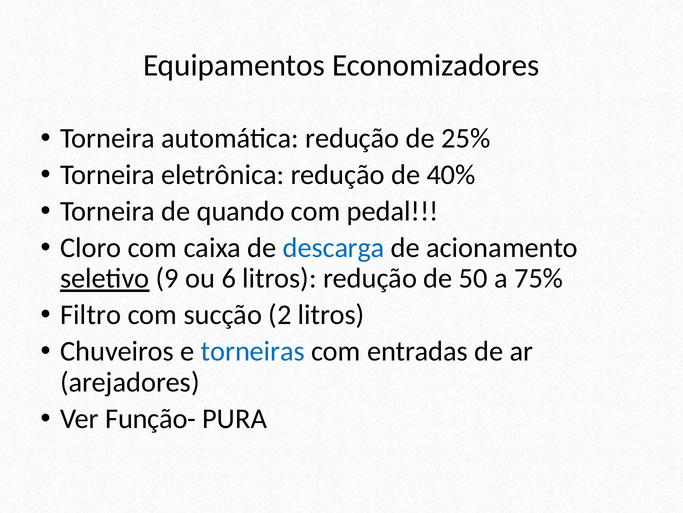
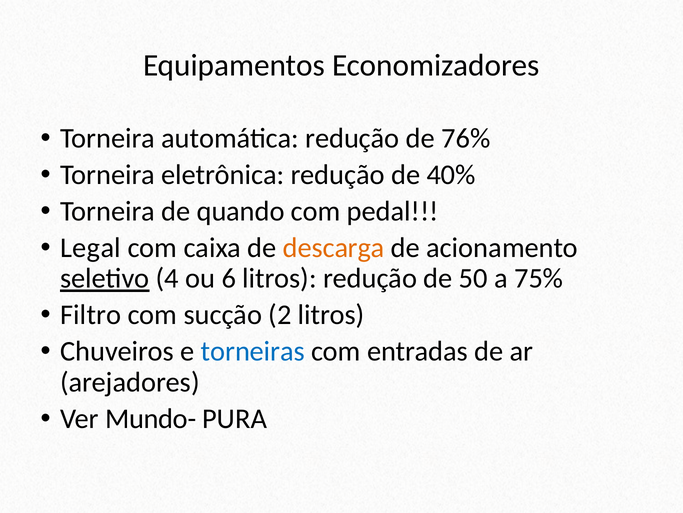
25%: 25% -> 76% (466, 138)
Cloro: Cloro -> Legal (91, 247)
descarga colour: blue -> orange (334, 247)
9: 9 -> 4 (167, 278)
Função-: Função- -> Mundo- (151, 418)
